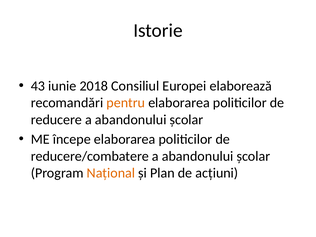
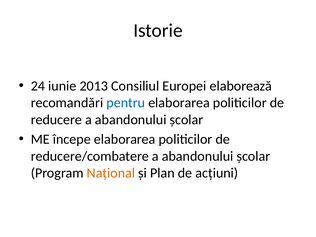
43: 43 -> 24 (38, 86)
2018: 2018 -> 2013 (94, 86)
pentru colour: orange -> blue (126, 103)
